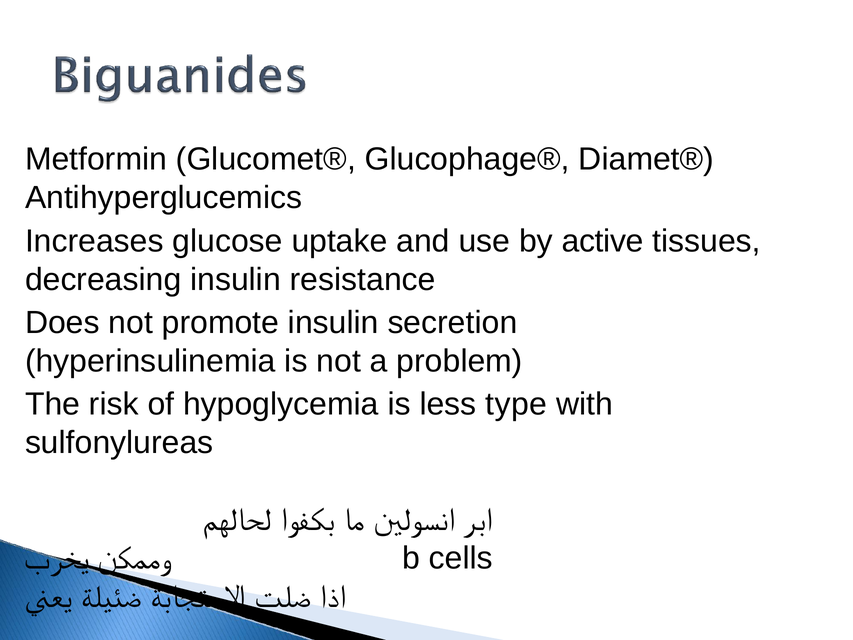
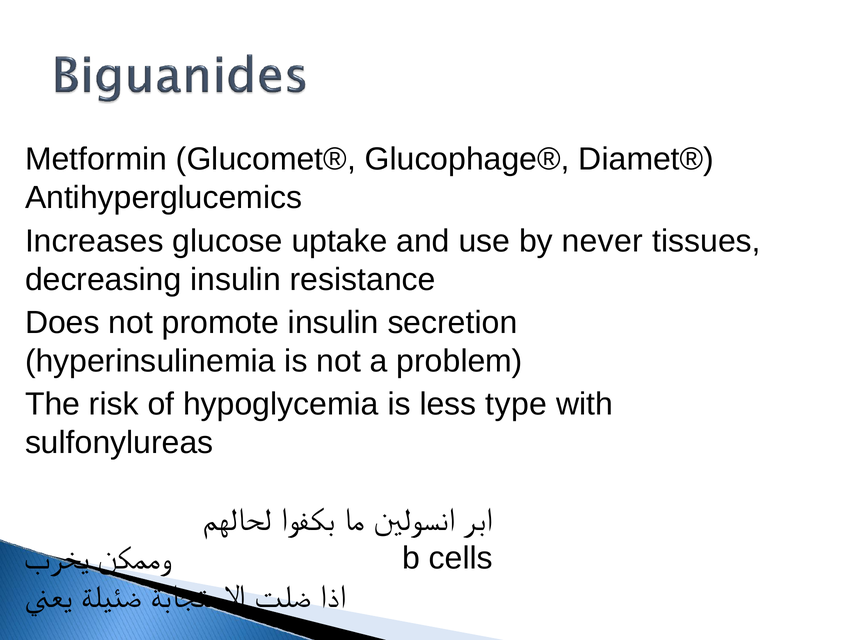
active: active -> never (602, 241)
